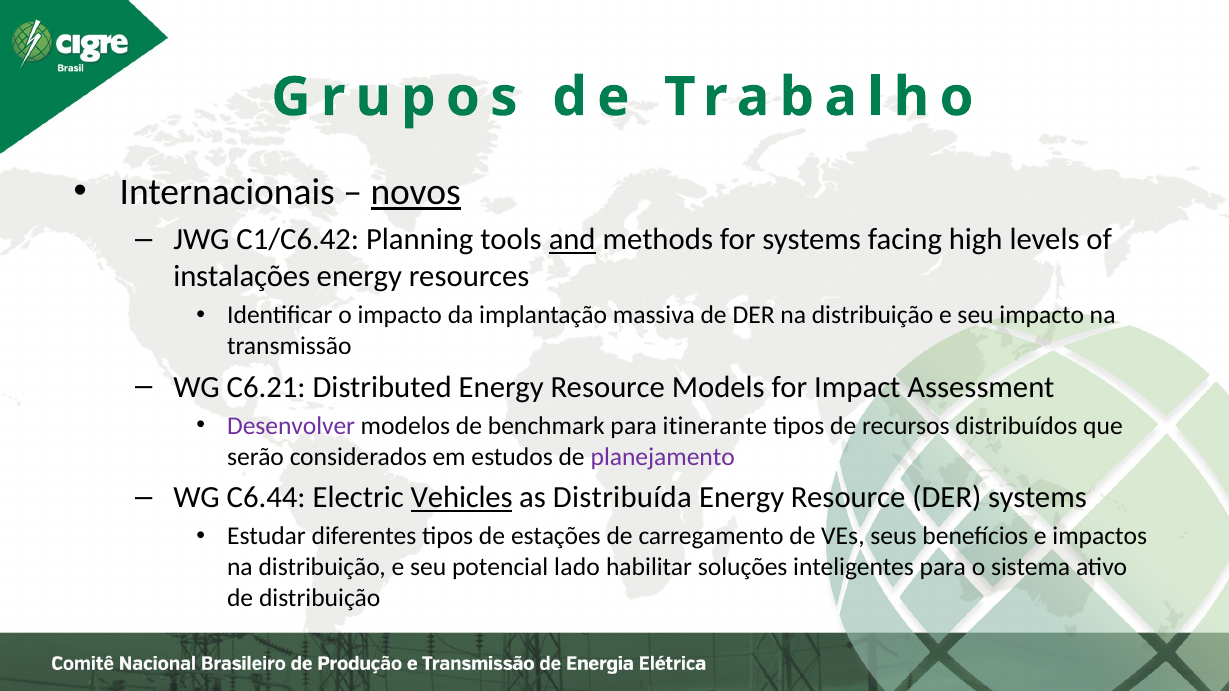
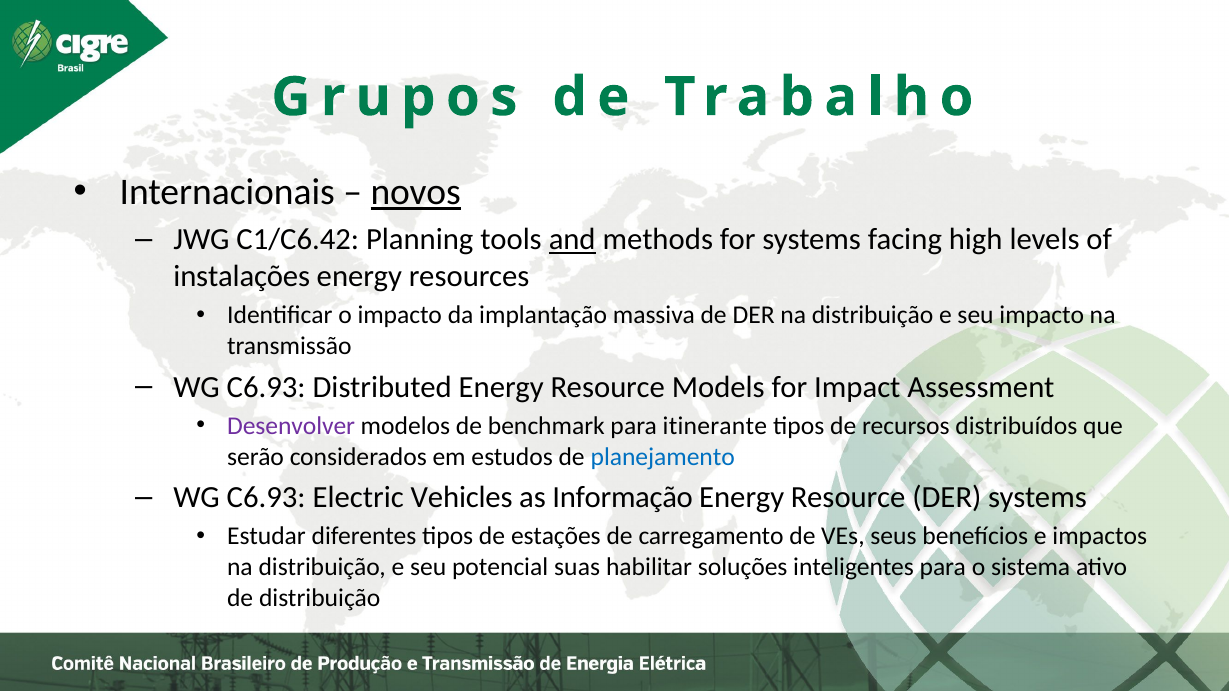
C6.21: C6.21 -> C6.93 (266, 387)
planejamento colour: purple -> blue (663, 457)
C6.44: C6.44 -> C6.93 (266, 498)
Vehicles underline: present -> none (462, 498)
Distribuída: Distribuída -> Informação (623, 498)
lado: lado -> suas (577, 567)
